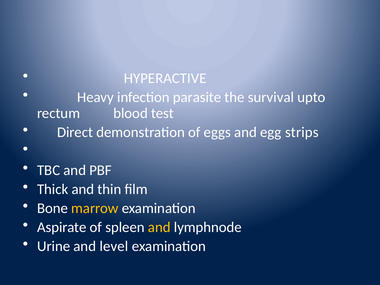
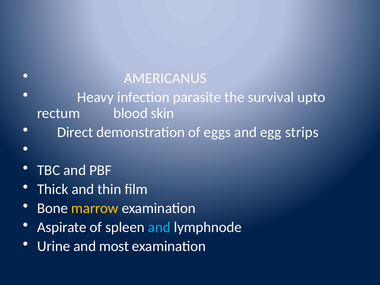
HYPERACTIVE: HYPERACTIVE -> AMERICANUS (165, 78)
test: test -> skin (163, 113)
and colour: yellow -> light blue (159, 227)
level: level -> most (114, 246)
